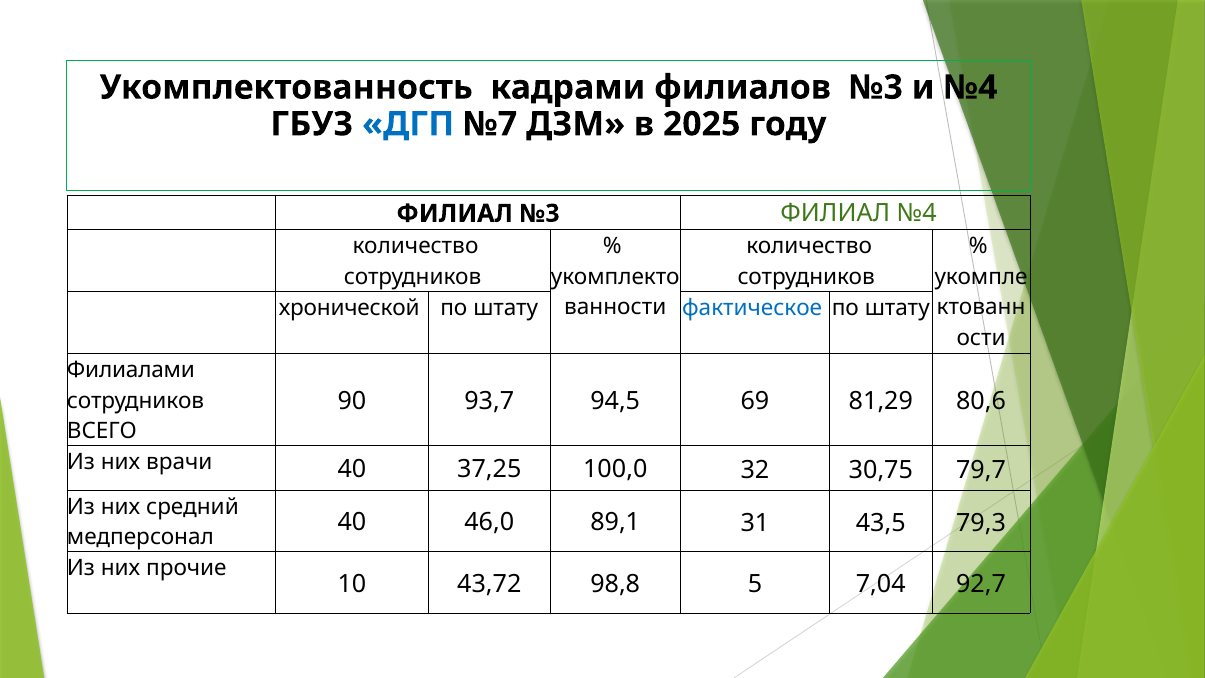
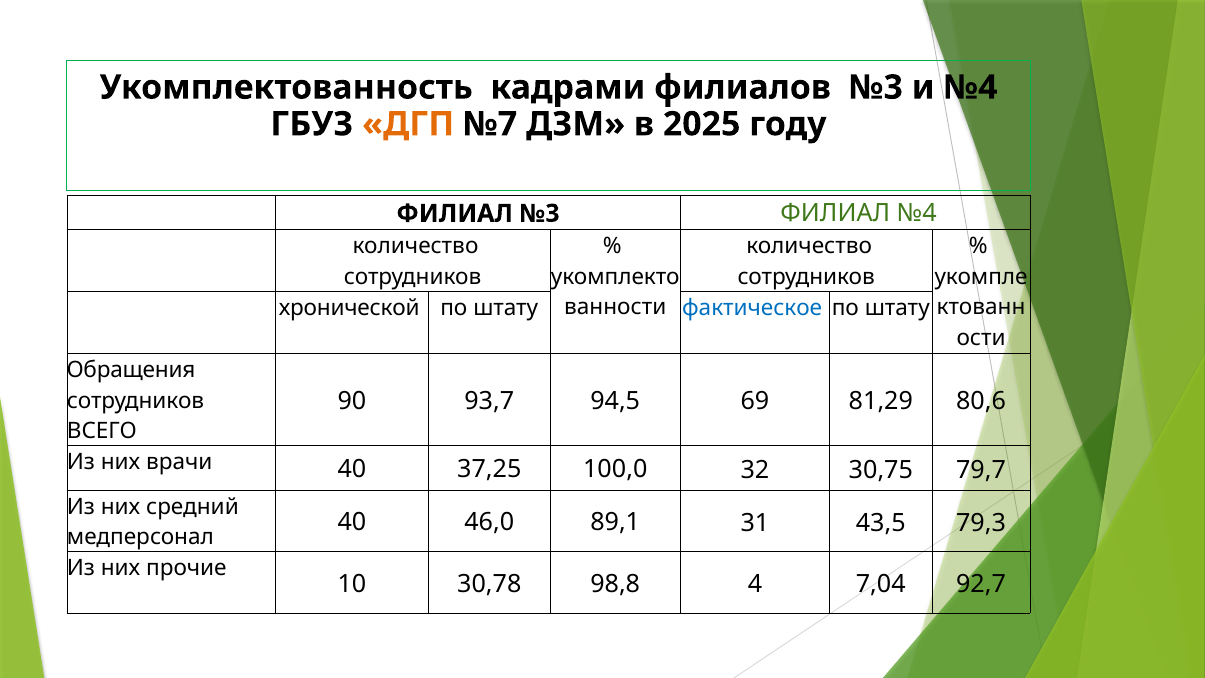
ДГП colour: blue -> orange (408, 124)
Филиалами: Филиалами -> Обращения (131, 370)
43,72: 43,72 -> 30,78 (489, 584)
5: 5 -> 4 (755, 584)
